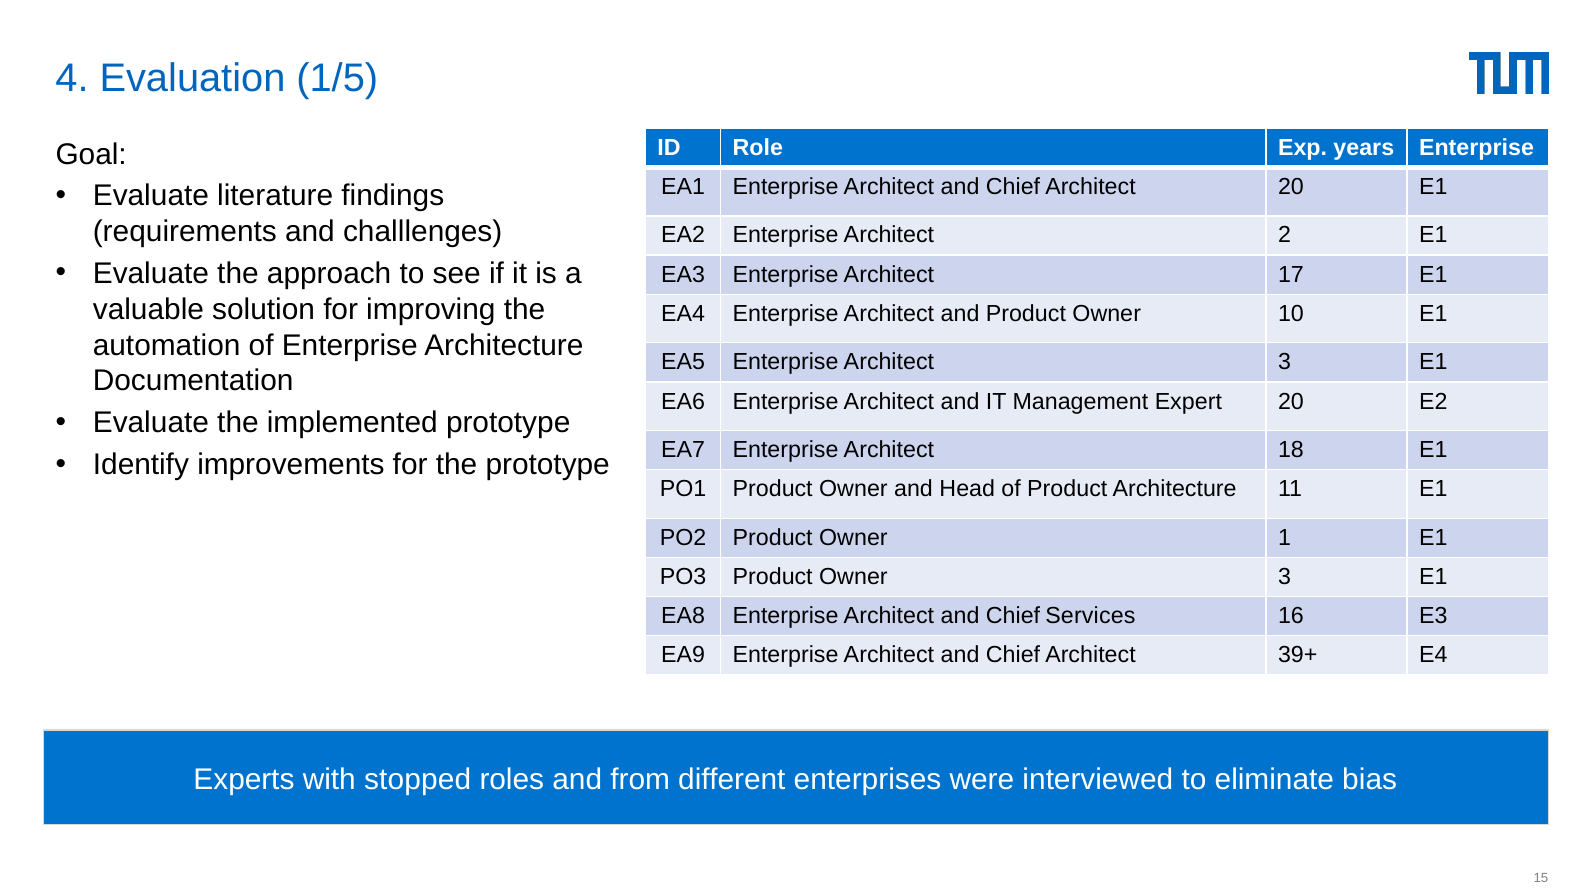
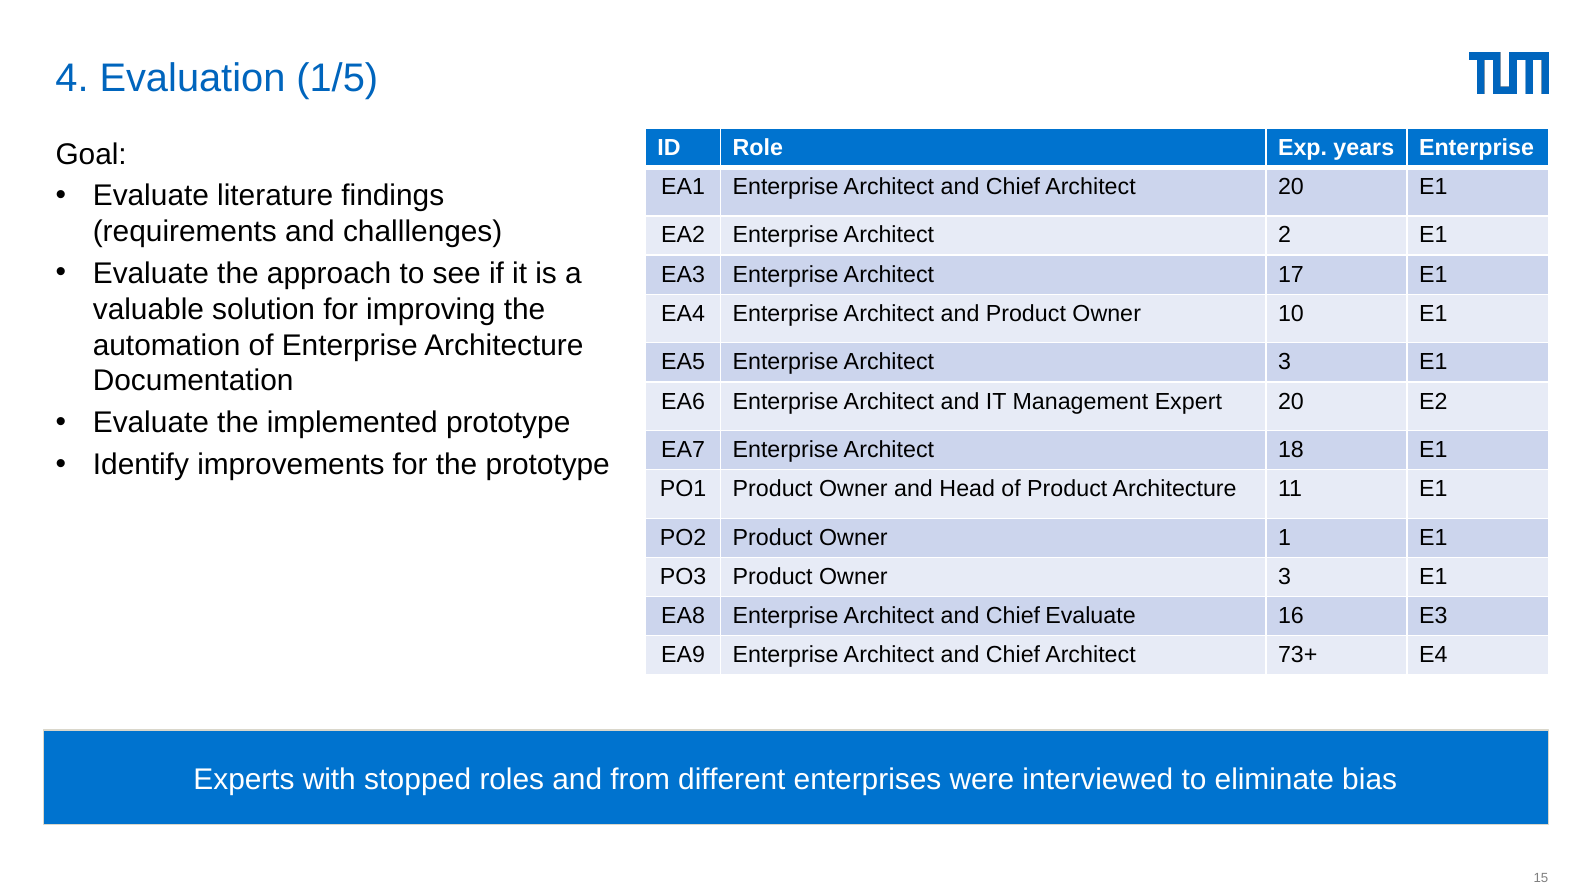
Chief Services: Services -> Evaluate (1090, 616)
39+: 39+ -> 73+ (1298, 655)
